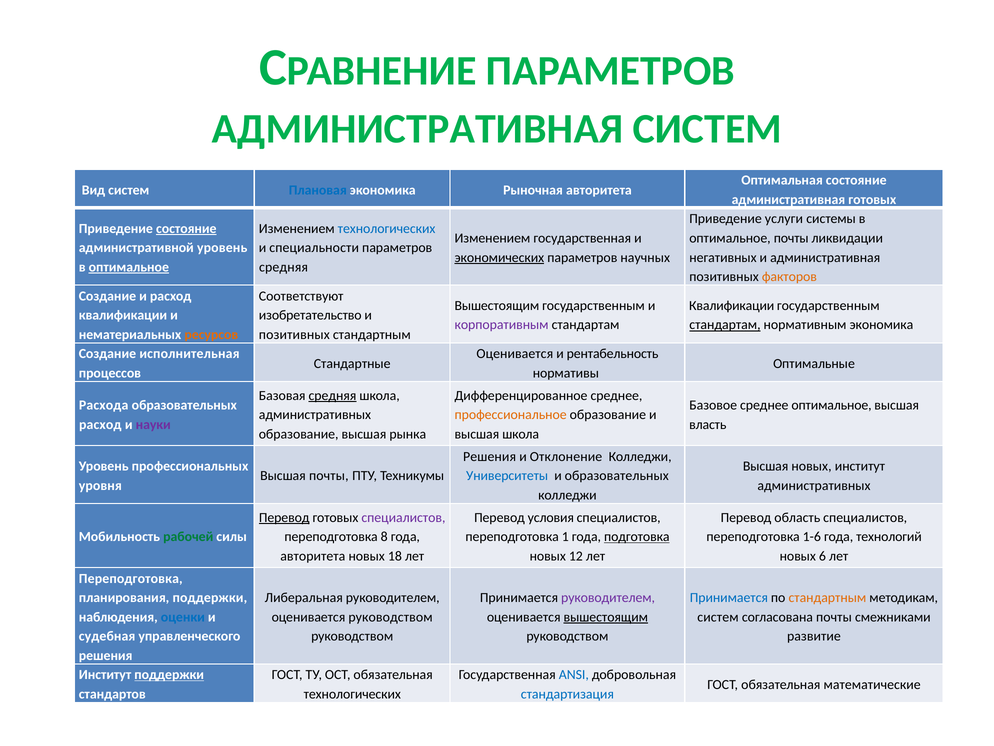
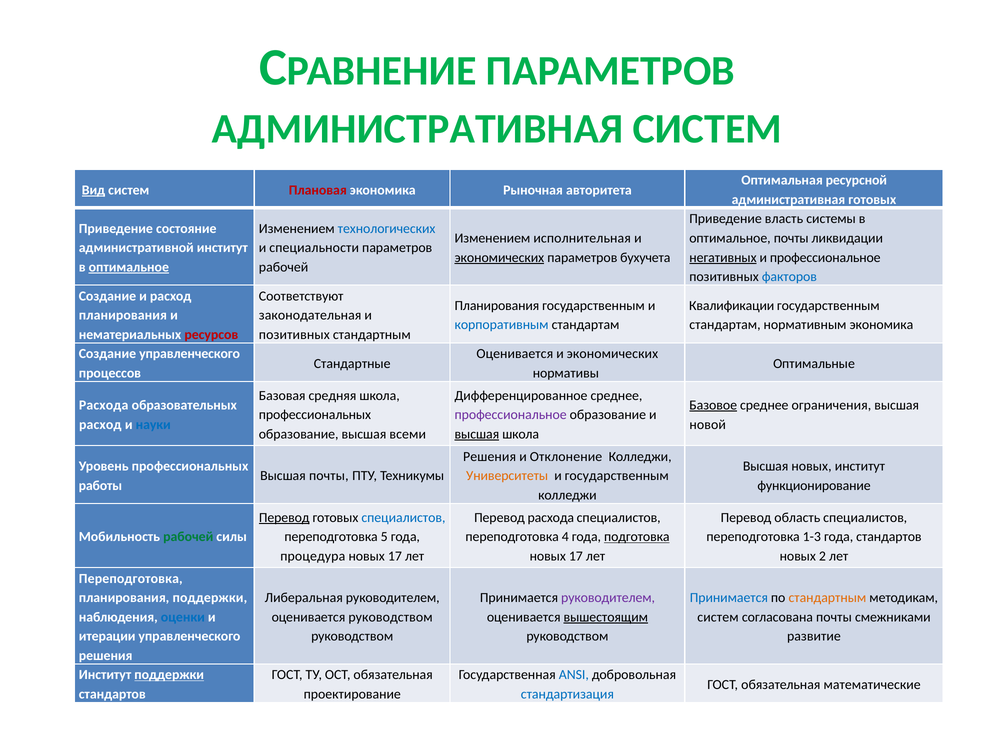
Оптимальная состояние: состояние -> ресурсной (856, 180)
Вид underline: none -> present (93, 190)
Плановая colour: blue -> red (318, 190)
услуги: услуги -> власть (784, 219)
состояние underline: present -> none (186, 228)
Изменением государственная: государственная -> исполнительная (582, 238)
административной уровень: уровень -> институт (222, 248)
научных: научных -> бухучета (645, 257)
негативных underline: none -> present (723, 257)
и административная: административная -> профессиональное (825, 257)
средняя: средняя -> рабочей (284, 267)
факторов colour: orange -> blue (789, 277)
Вышестоящим: Вышестоящим -> Планирования (497, 305)
квалификации: квалификации -> планирования (123, 315)
изобретательство: изобретательство -> законодательная (310, 315)
корпоративным colour: purple -> blue (502, 325)
стандартам underline: present -> none (725, 325)
ресурсов colour: orange -> red (211, 334)
Создание исполнительная: исполнительная -> управленческого (190, 354)
рентабельность: рентабельность -> экономических (612, 354)
средняя underline: present -> none (332, 395)
Базовое underline: none -> present (713, 405)
среднее оптимальное: оптимальное -> ограничения (831, 405)
административных: административных -> профессиональных (315, 415)
профессиональное colour: orange -> purple (511, 415)
науки colour: purple -> blue (153, 424)
власть: власть -> новой (708, 424)
рынка: рынка -> всеми (408, 434)
высшая underline: none -> present (477, 434)
Университеты colour: blue -> orange (507, 475)
и образовательных: образовательных -> государственным (617, 475)
уровня: уровня -> работы (100, 485)
административных: административных -> функционирование (814, 485)
специалистов colour: purple -> blue (403, 517)
Перевод условия: условия -> расхода (551, 517)
8: 8 -> 5 (384, 536)
1: 1 -> 4 (565, 536)
1-6: 1-6 -> 1-3 (812, 536)
года технологий: технологий -> стандартов (889, 536)
авторитета: авторитета -> процедура (313, 556)
18: 18 -> 17 (395, 556)
12: 12 -> 17 (576, 556)
6: 6 -> 2 (822, 556)
судебная: судебная -> итерации (107, 636)
технологических: технологических -> проектирование (352, 694)
